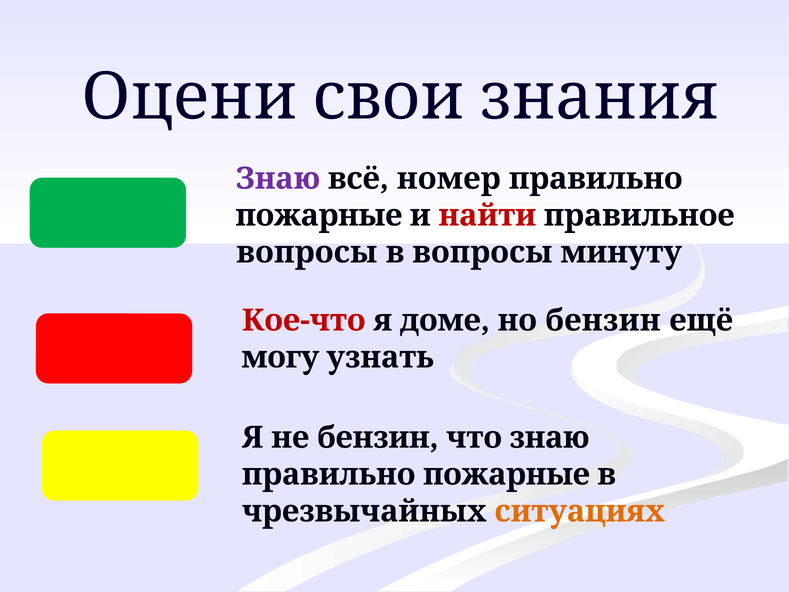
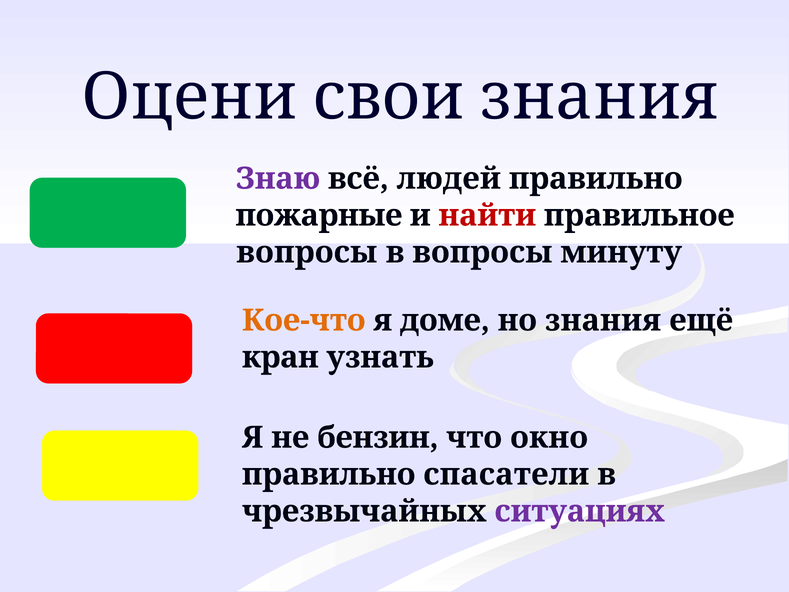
номер: номер -> людей (449, 179)
Кое-что colour: red -> orange (304, 320)
но бензин: бензин -> знания (603, 320)
могу: могу -> кран (280, 357)
что знаю: знаю -> окно (549, 437)
пожарные: пожарные -> спасатели (506, 474)
ситуациях colour: orange -> purple (580, 511)
